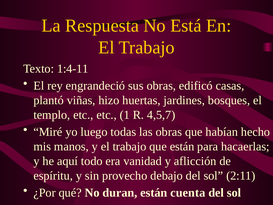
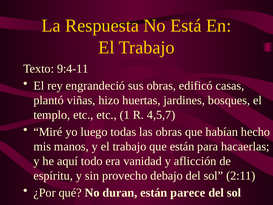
1:4-11: 1:4-11 -> 9:4-11 (73, 69)
cuenta: cuenta -> parece (188, 192)
